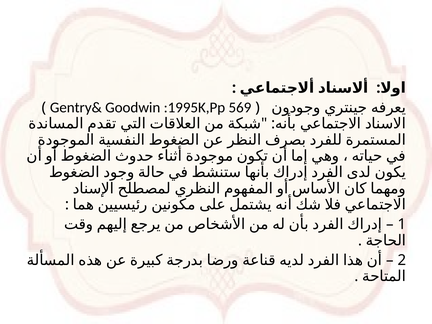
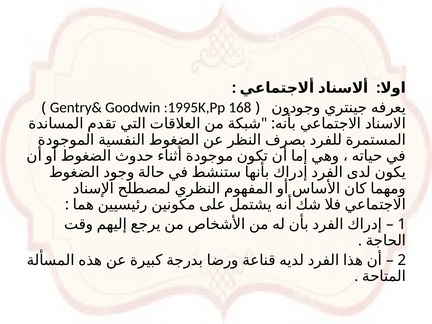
569: 569 -> 168 (240, 107)
